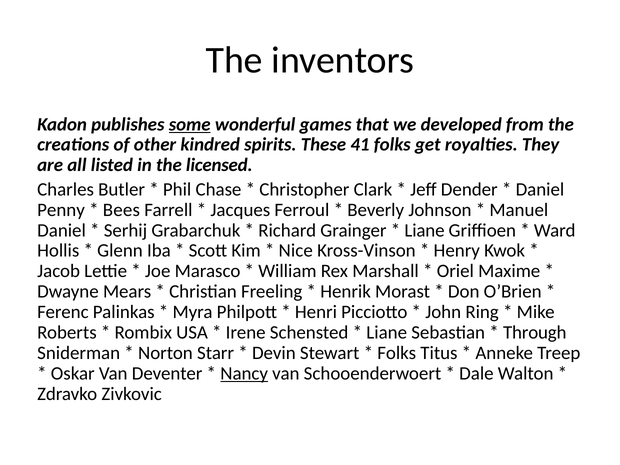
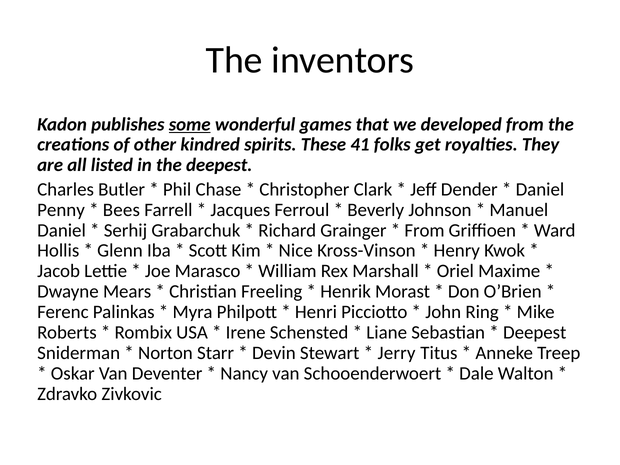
the licensed: licensed -> deepest (219, 165)
Liane: Liane -> From (424, 230)
Through: Through -> Deepest (535, 333)
Folks: Folks -> Jerry (397, 353)
Nancy underline: present -> none (244, 373)
